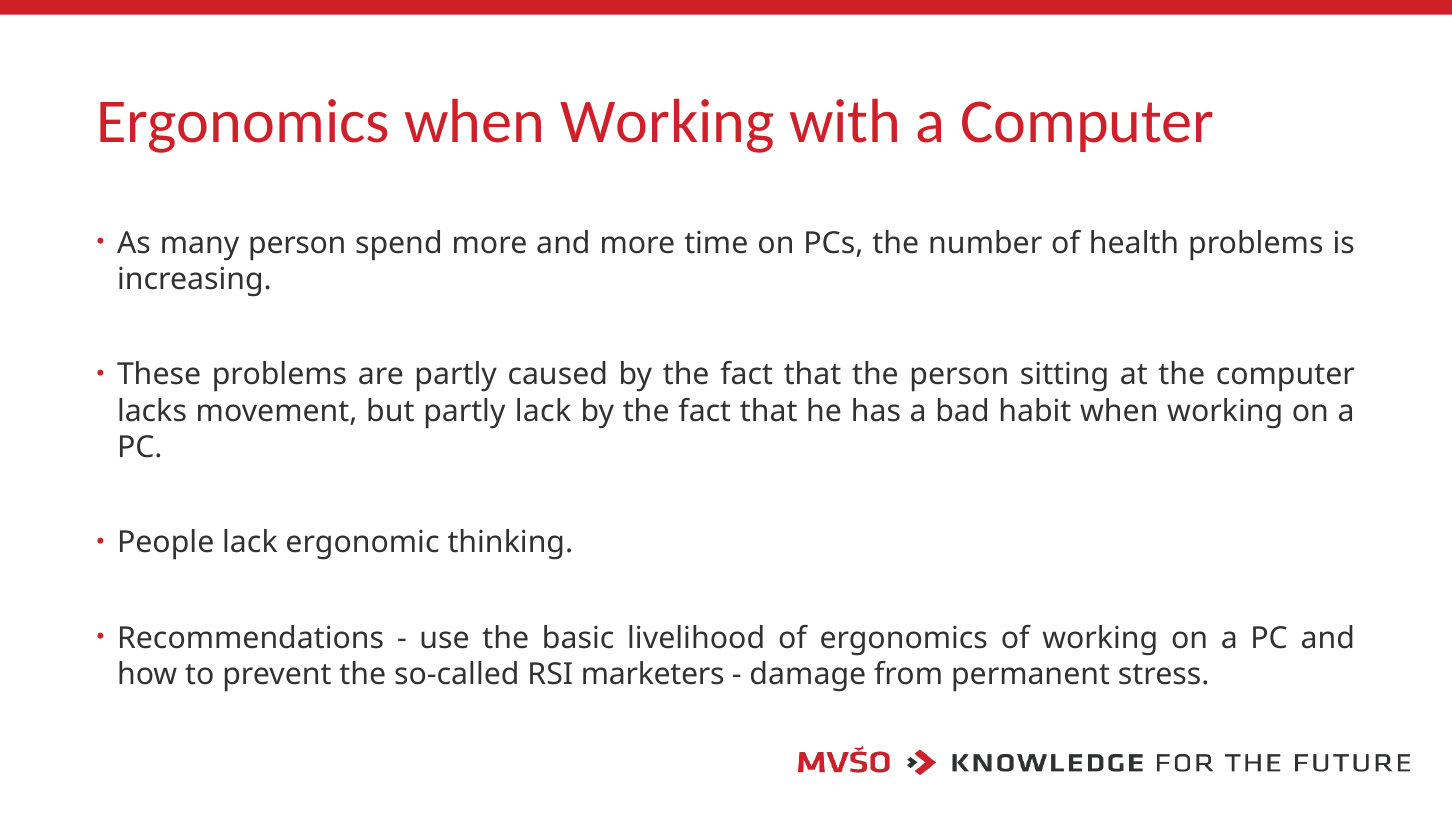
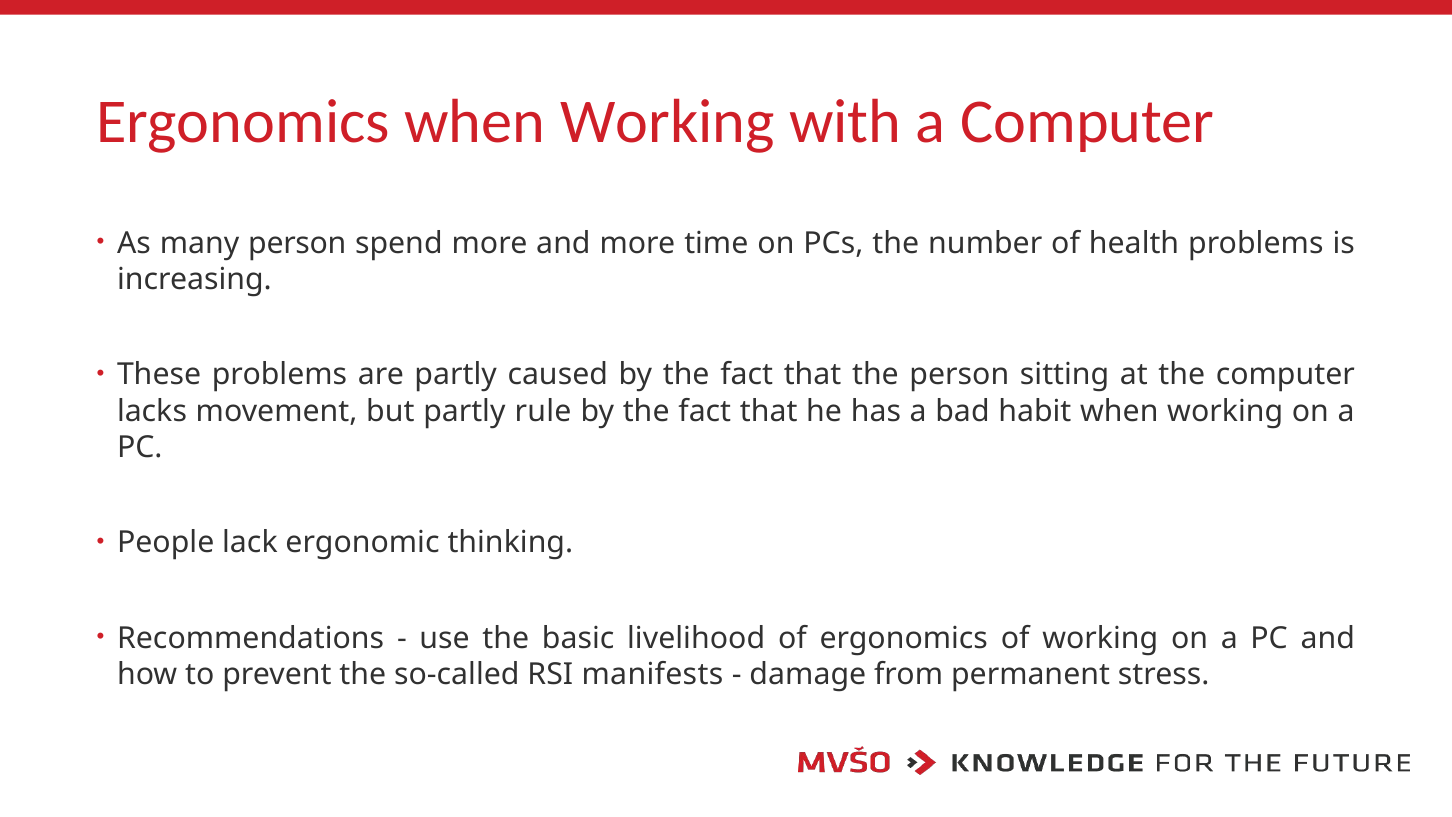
partly lack: lack -> rule (543, 411)
marketers: marketers -> manifests (652, 674)
